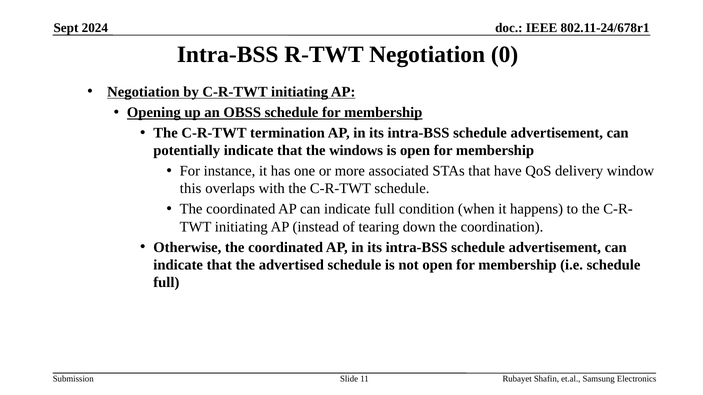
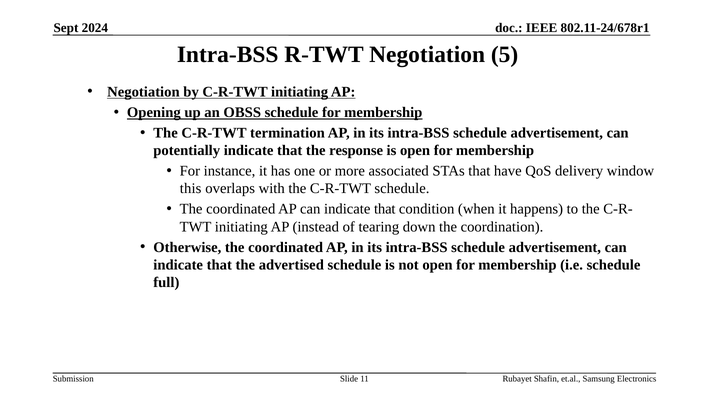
0: 0 -> 5 (505, 55)
windows: windows -> response (356, 151)
AP can indicate full: full -> that (385, 209)
